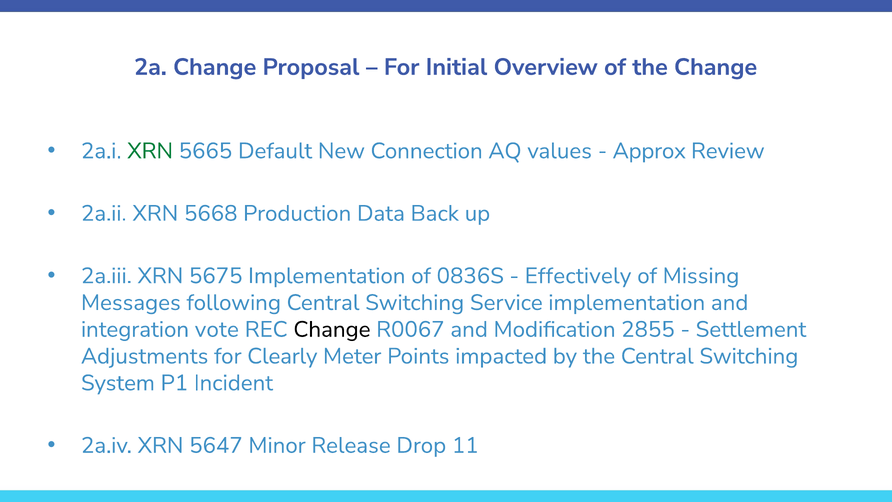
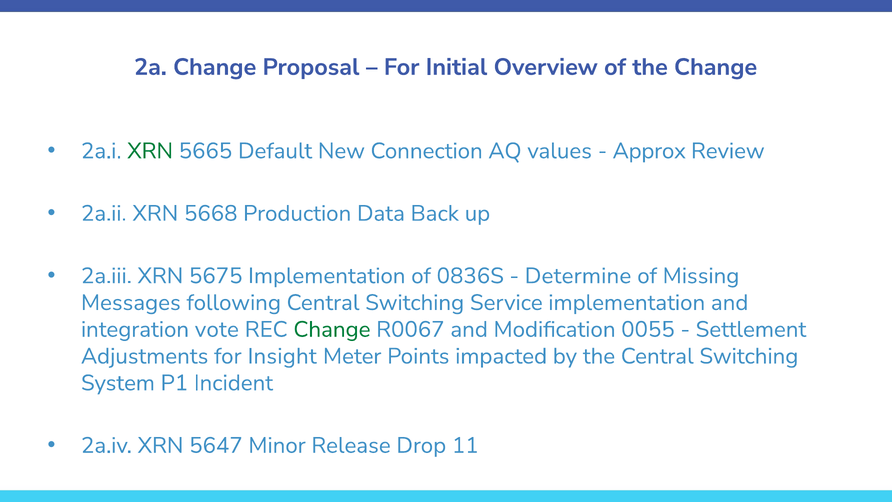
Effectively: Effectively -> Determine (578, 276)
Change colour: black -> green (332, 329)
2855: 2855 -> 0055 (648, 329)
Clearly: Clearly -> Insight (282, 356)
